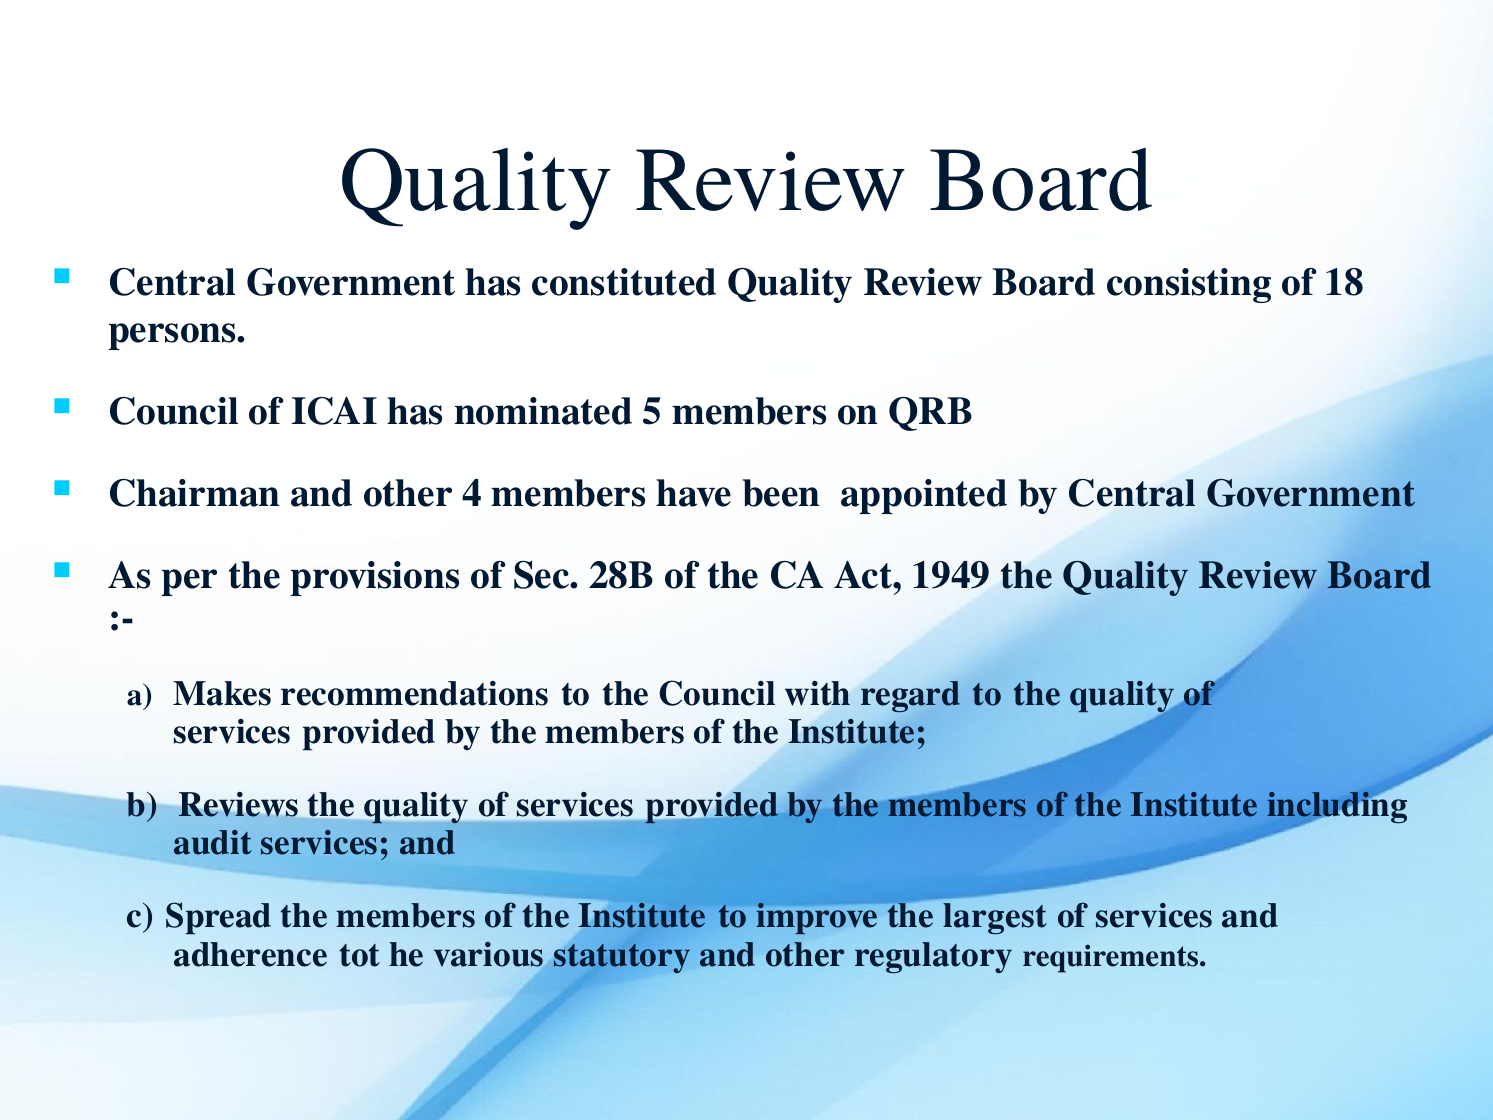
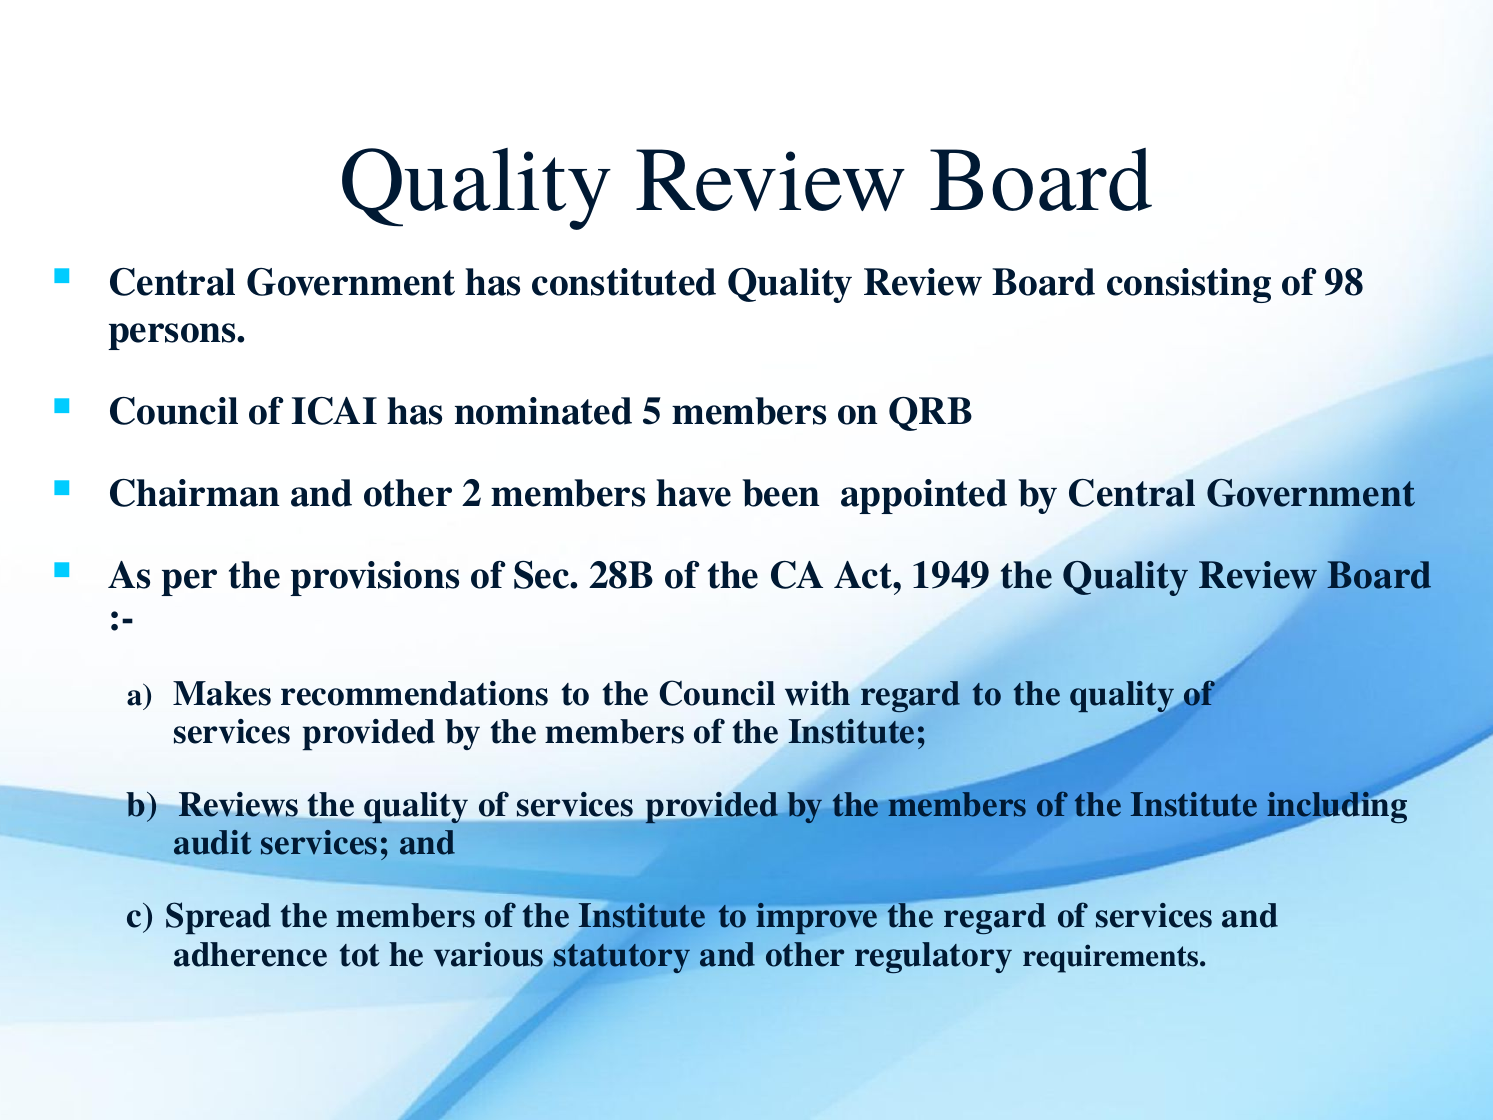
18: 18 -> 98 (1344, 283)
4: 4 -> 2 (472, 493)
the largest: largest -> regard (996, 916)
